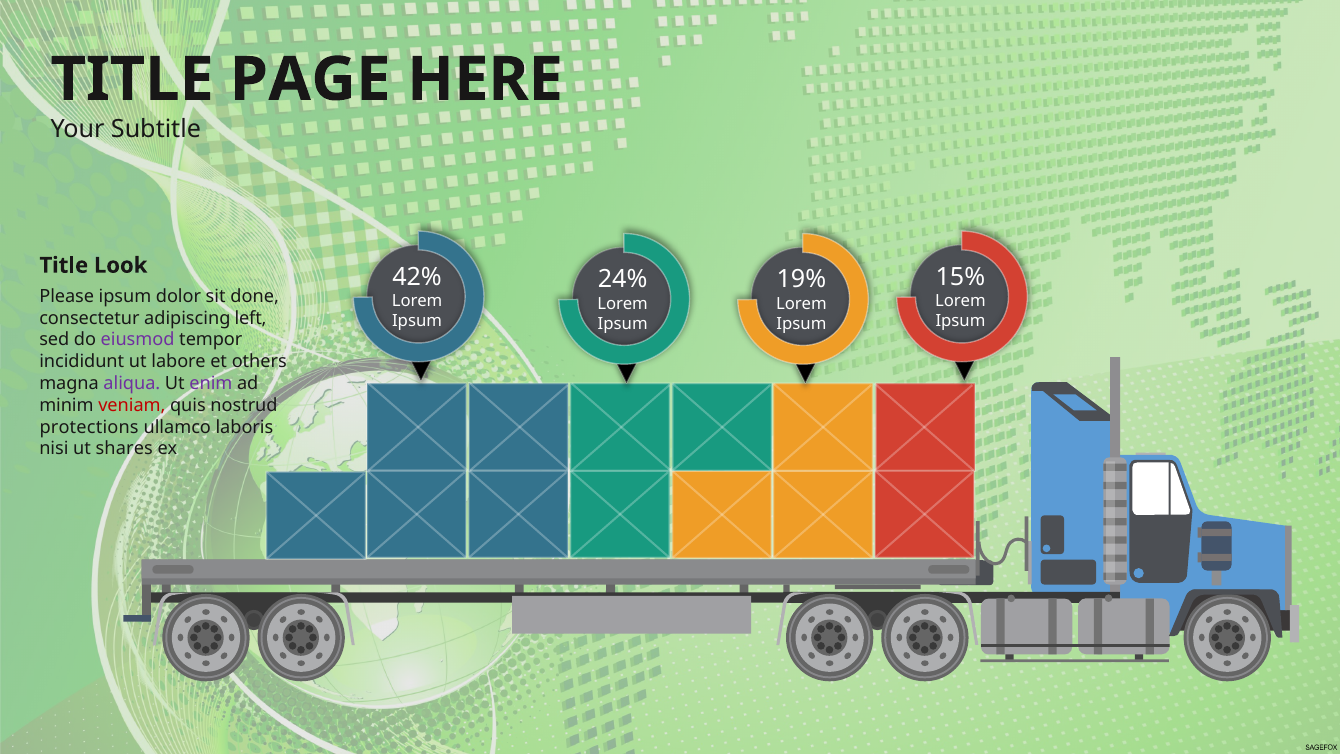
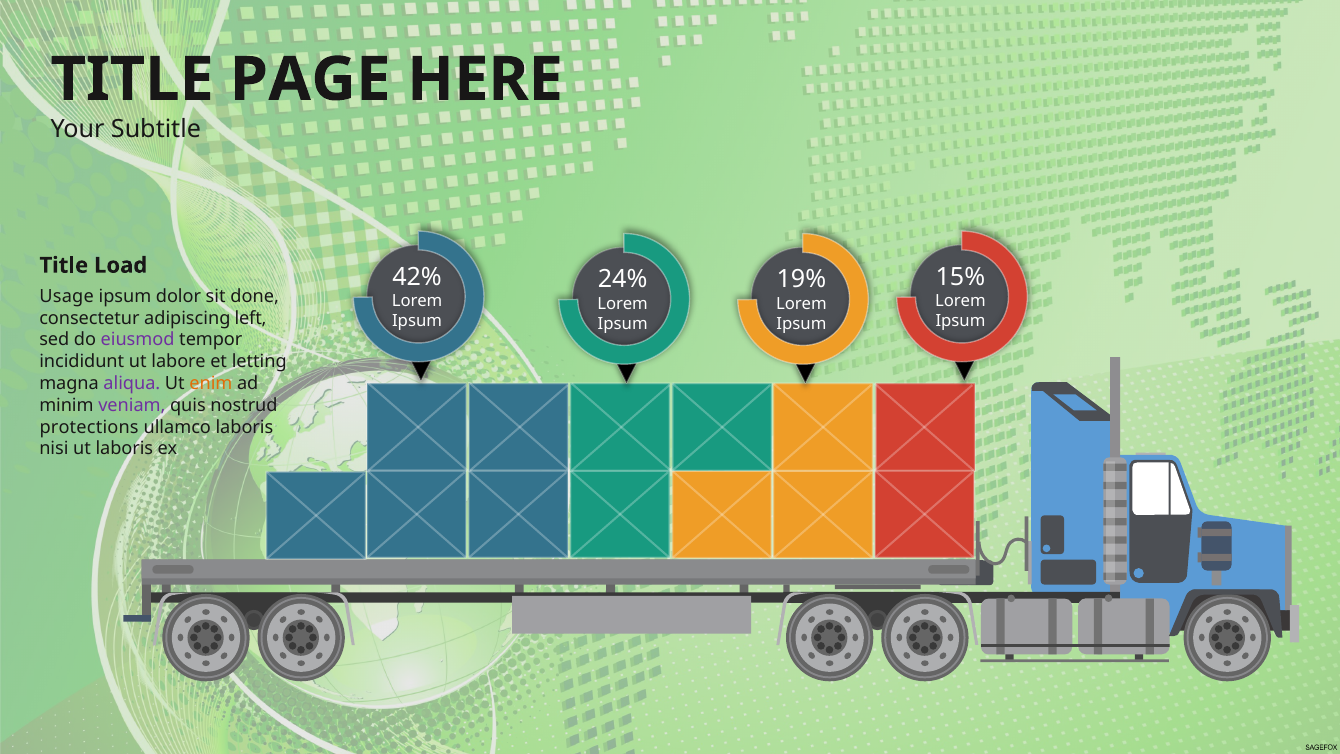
Look: Look -> Load (121, 265)
Please: Please -> Usage (67, 296)
others: others -> letting (259, 362)
enim colour: purple -> orange (211, 383)
veniam colour: red -> purple (132, 405)
ut shares: shares -> laboris (124, 449)
